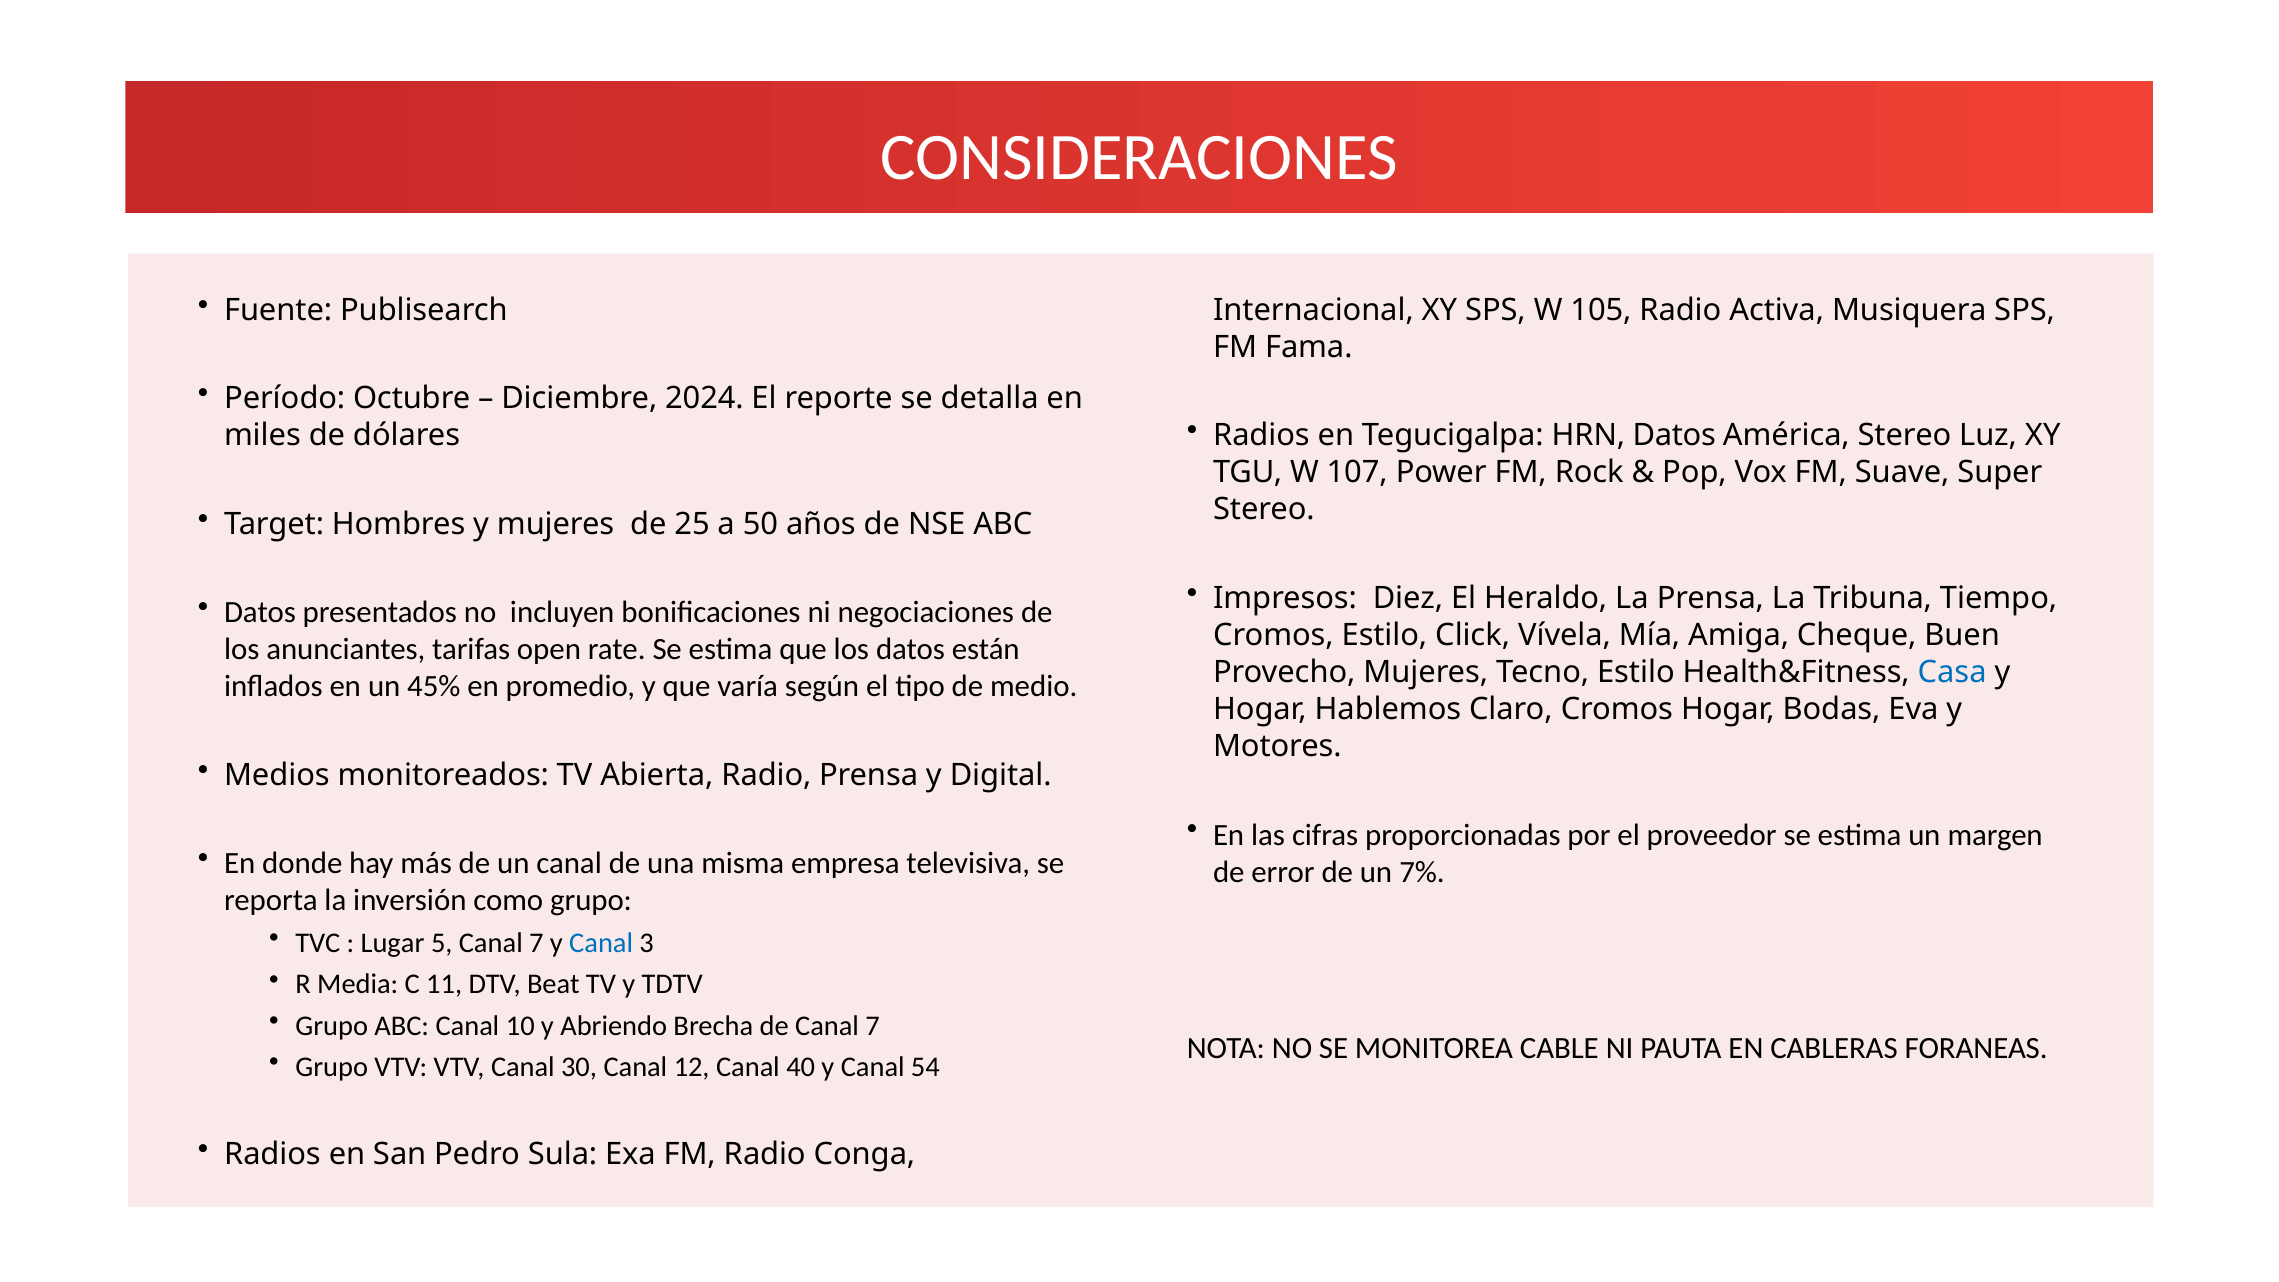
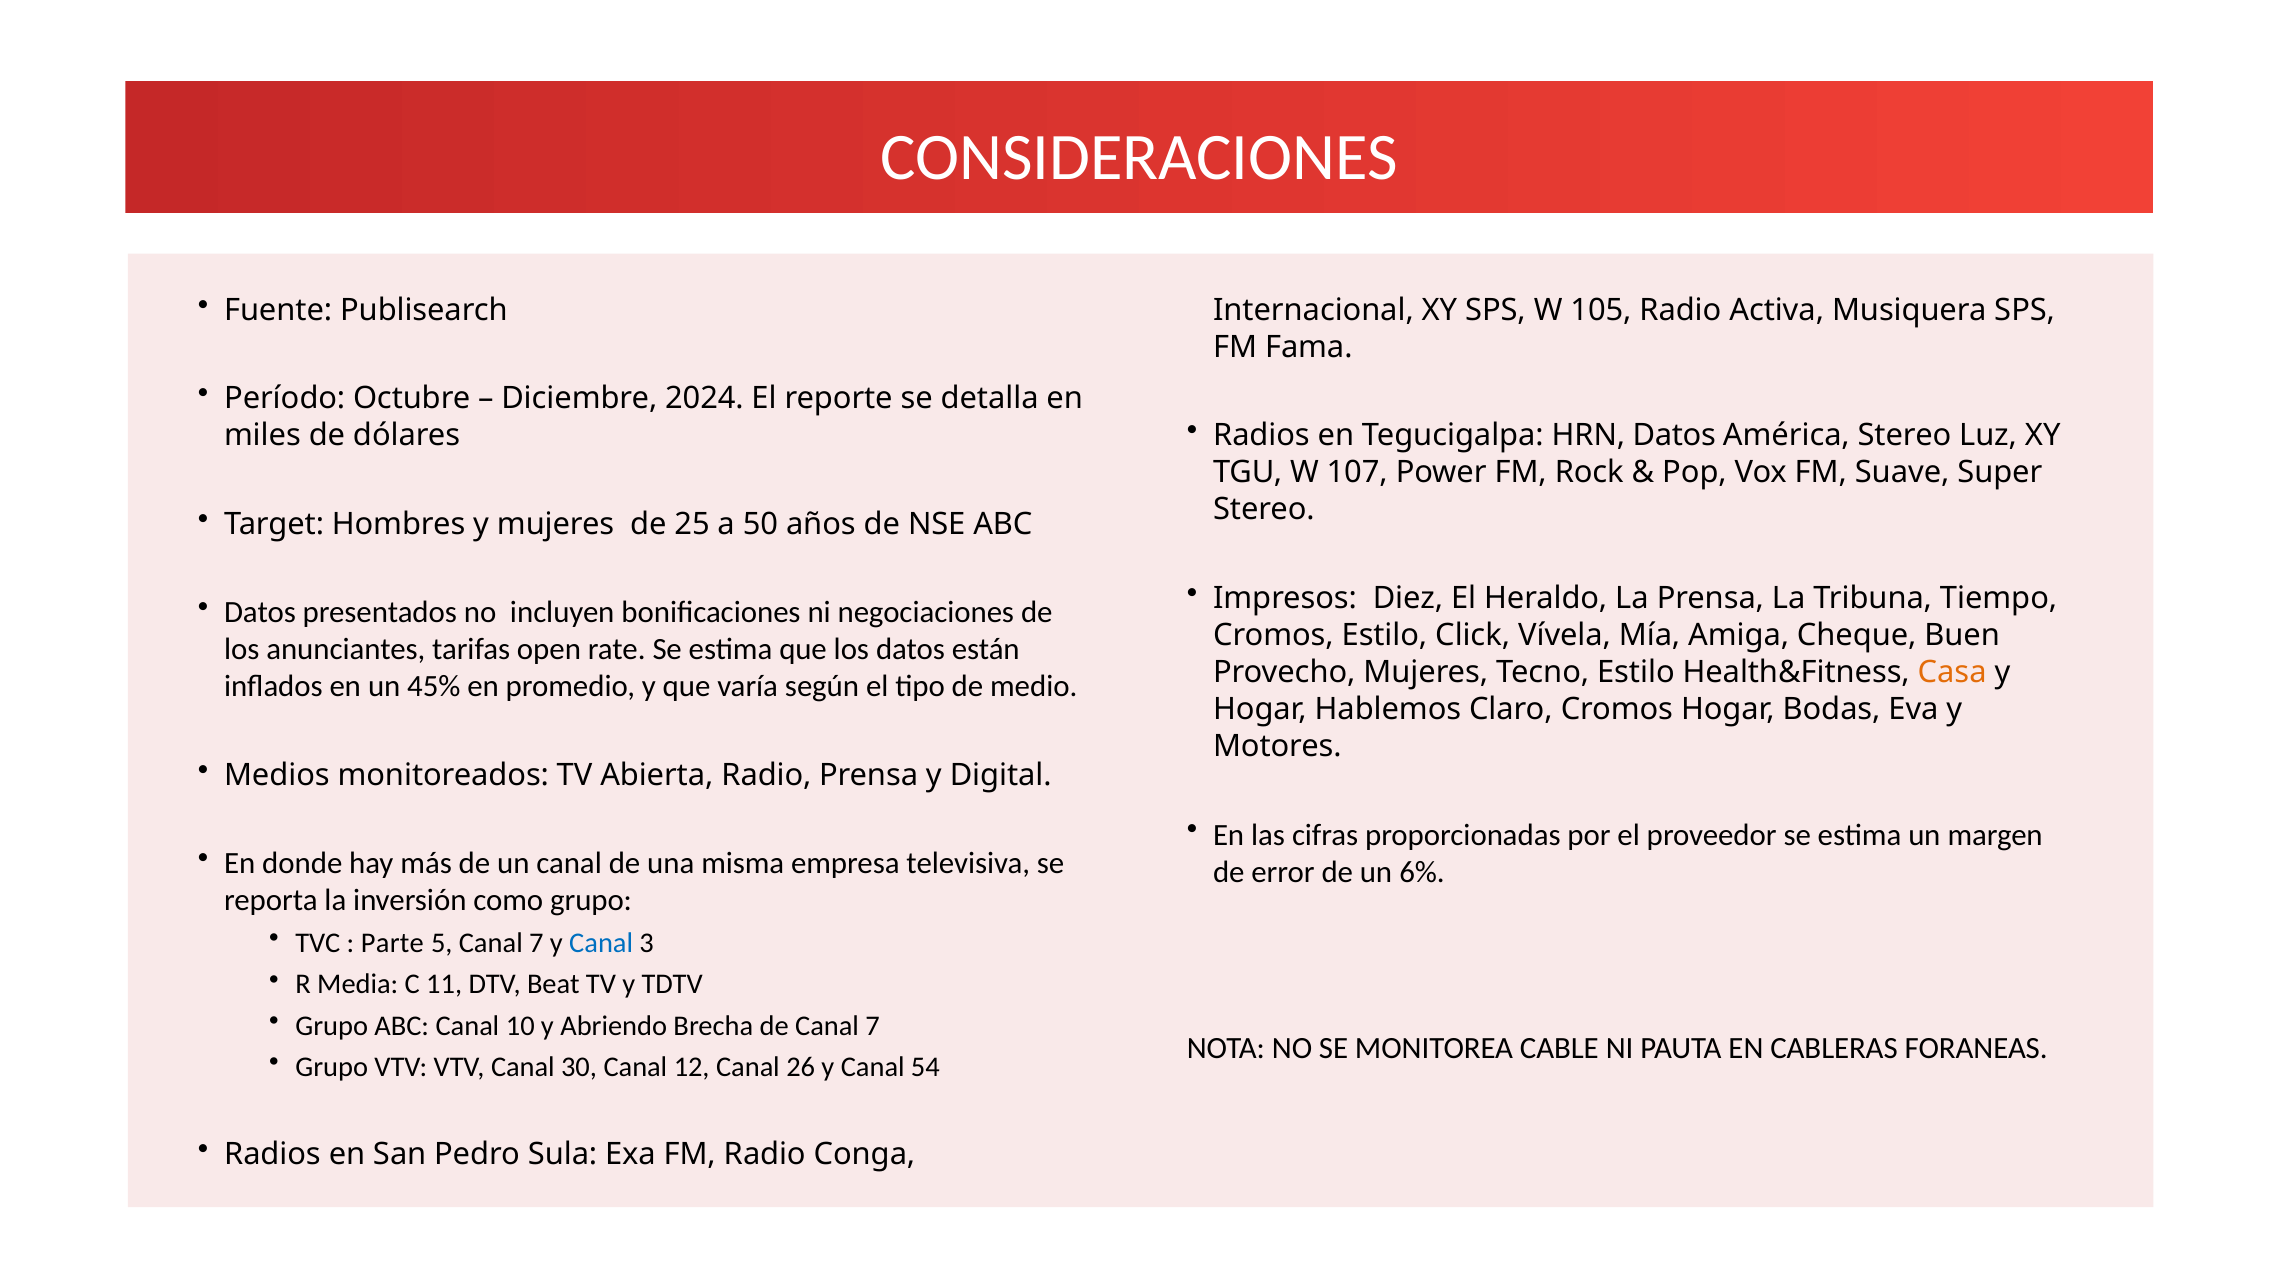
Casa colour: blue -> orange (1952, 672)
7%: 7% -> 6% (1422, 872)
Lugar: Lugar -> Parte (392, 943)
40: 40 -> 26 (801, 1067)
